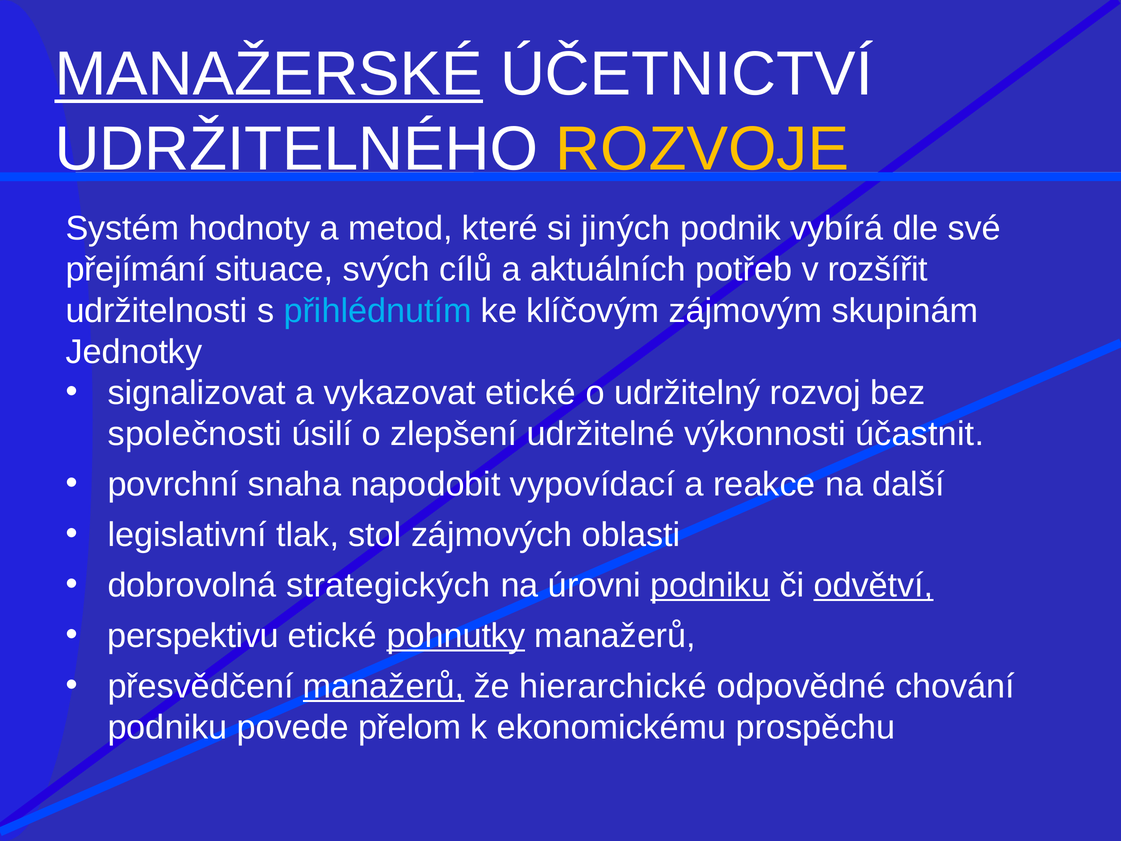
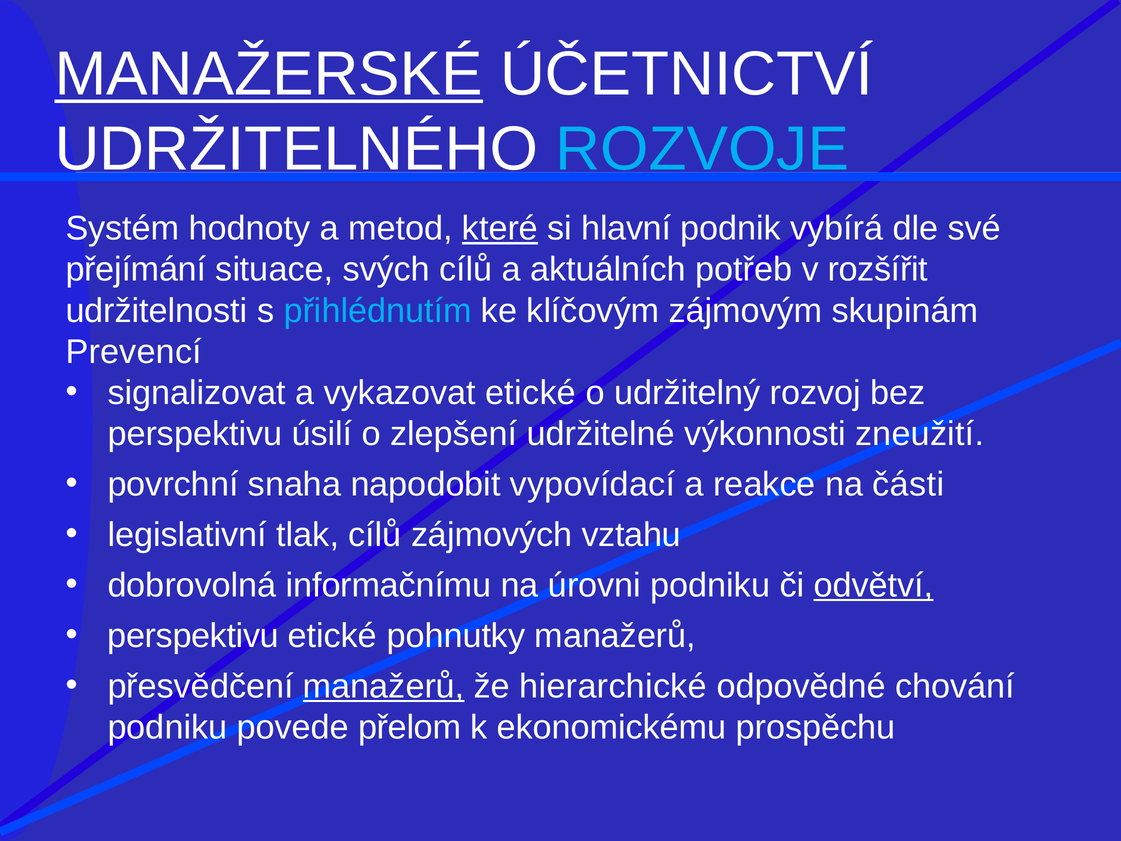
ROZVOJE colour: yellow -> light blue (702, 149)
které underline: none -> present (500, 228)
jiných: jiných -> hlavní (626, 228)
Jednotky: Jednotky -> Prevencí (134, 352)
společnosti: společnosti -> perspektivu (195, 434)
účastnit: účastnit -> zneužití (920, 434)
další: další -> části (908, 484)
tlak stol: stol -> cílů (375, 535)
oblasti: oblasti -> vztahu (631, 535)
strategických: strategických -> informačnímu (389, 585)
podniku underline: present -> none (710, 585)
pohnutky underline: present -> none (456, 636)
